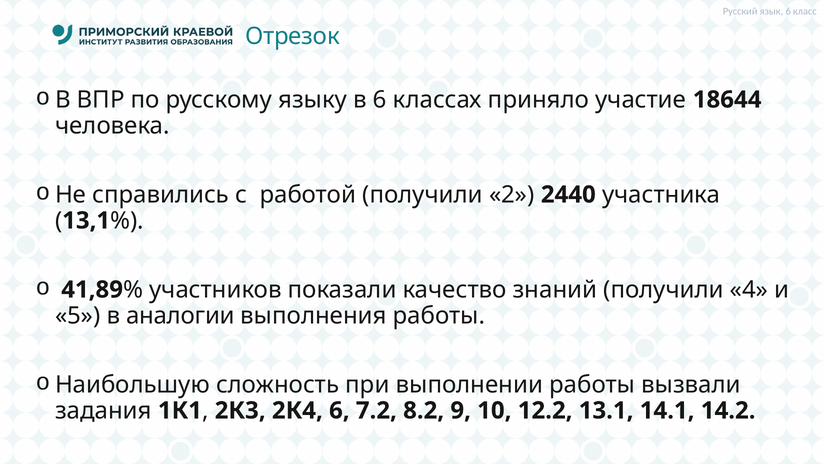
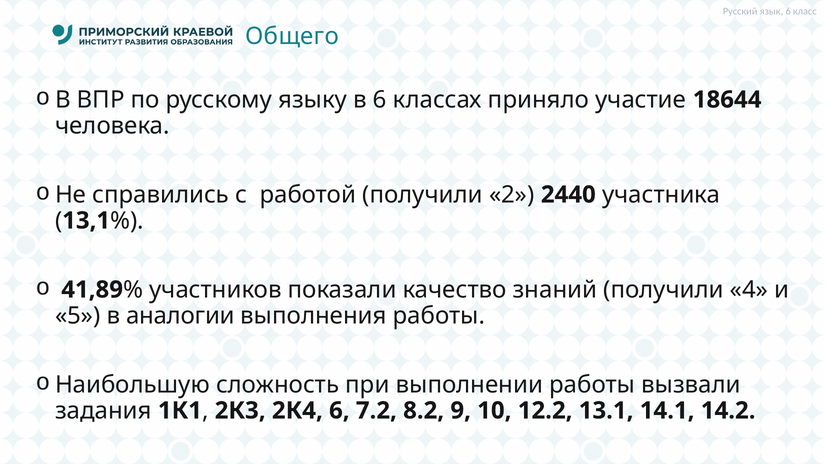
Отрезок: Отрезок -> Общего (292, 36)
